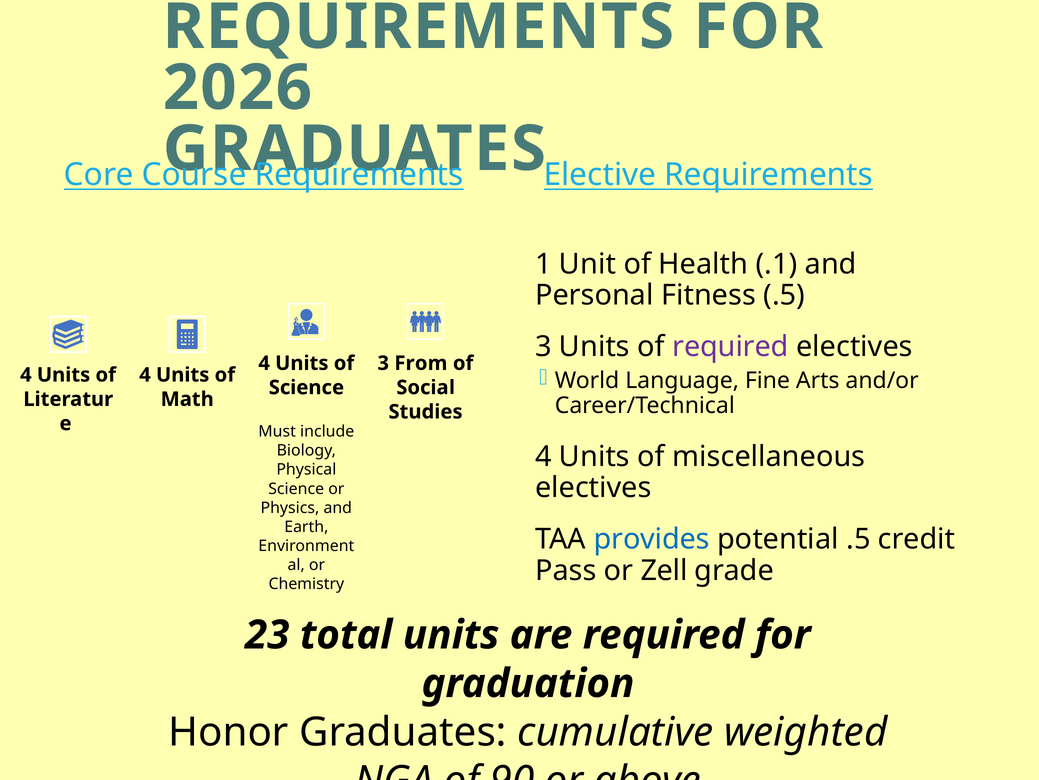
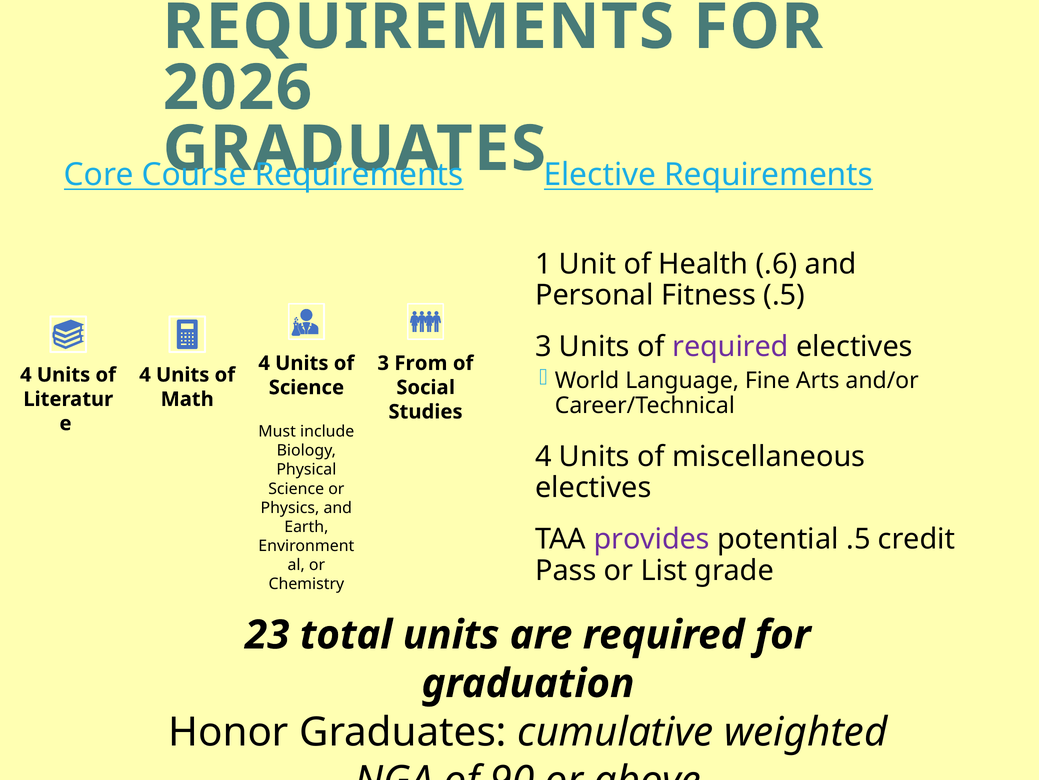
.1: .1 -> .6 (776, 264)
provides colour: blue -> purple (652, 539)
Zell: Zell -> List (664, 570)
